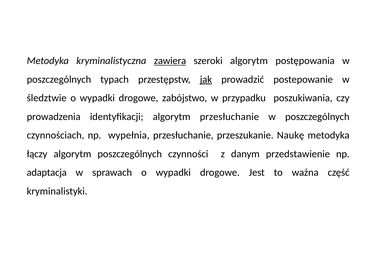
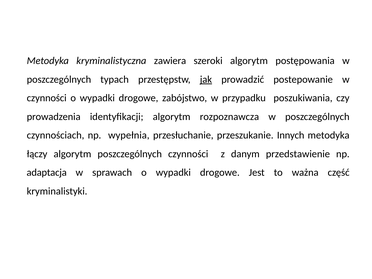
zawiera underline: present -> none (170, 61)
śledztwie: śledztwie -> czynności (47, 98)
algorytm przesłuchanie: przesłuchanie -> rozpoznawcza (229, 117)
Naukę: Naukę -> Innych (291, 135)
